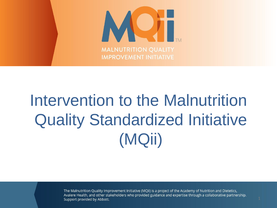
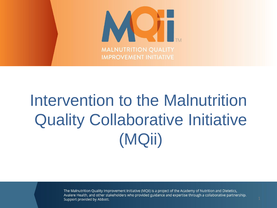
Standardized: Standardized -> Collaborative (136, 120)
